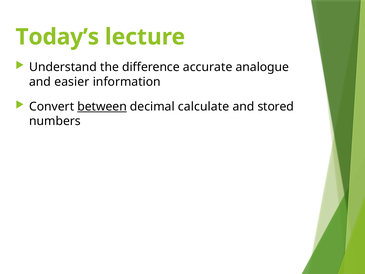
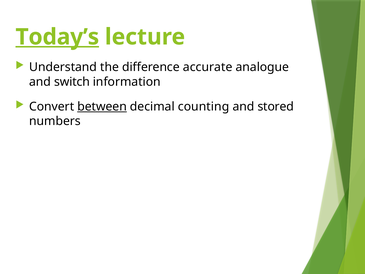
Today’s underline: none -> present (57, 37)
easier: easier -> switch (72, 82)
calculate: calculate -> counting (204, 106)
